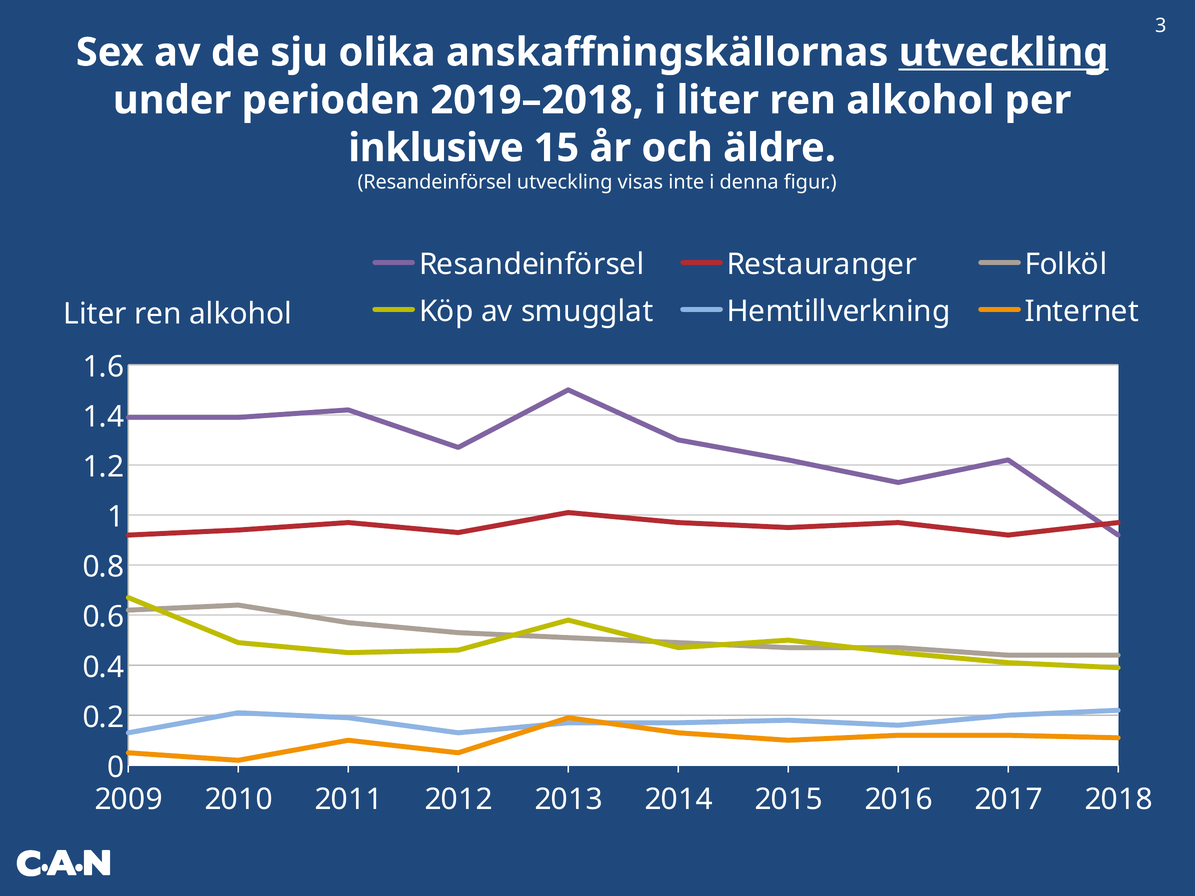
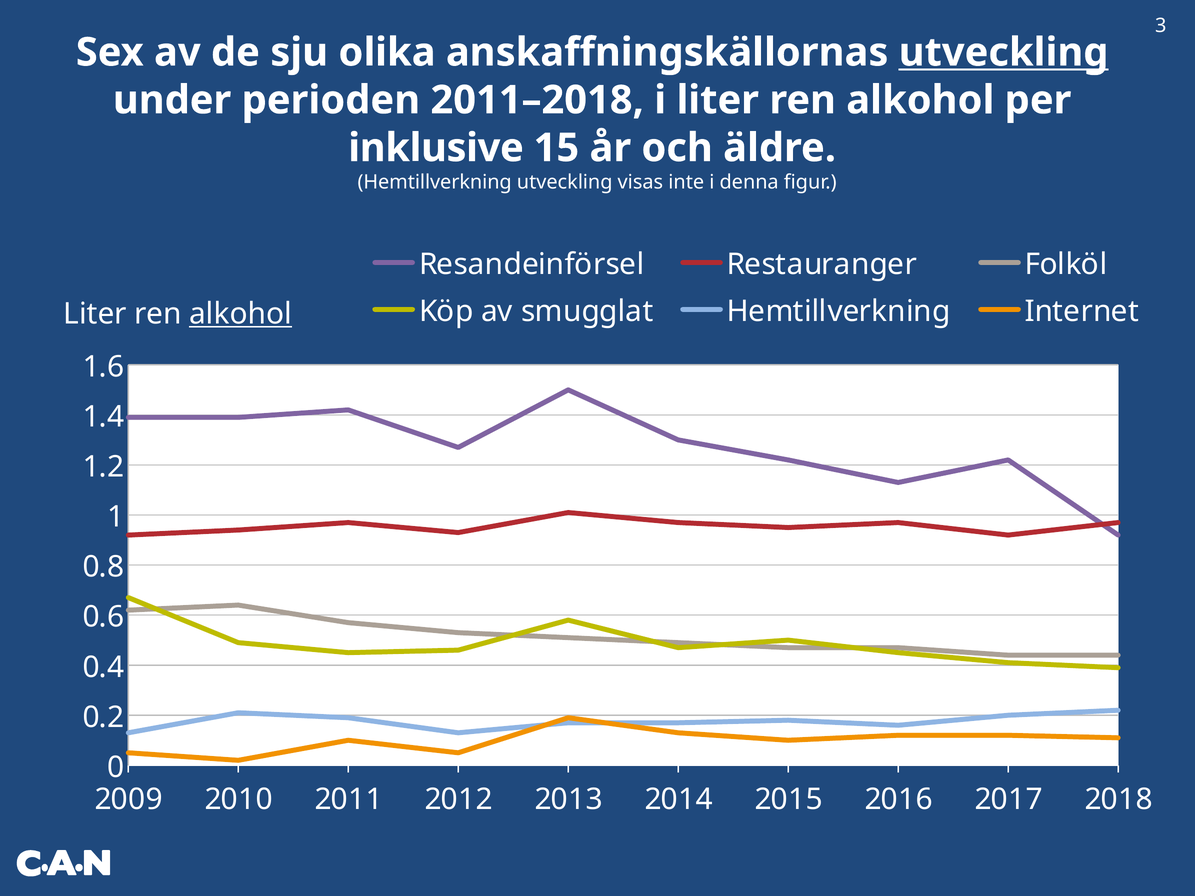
2019–2018: 2019–2018 -> 2011–2018 (537, 100)
Resandeinförsel: Resandeinförsel -> Hemtillverkning (435, 182)
alkohol underline: none -> present (241, 314)
